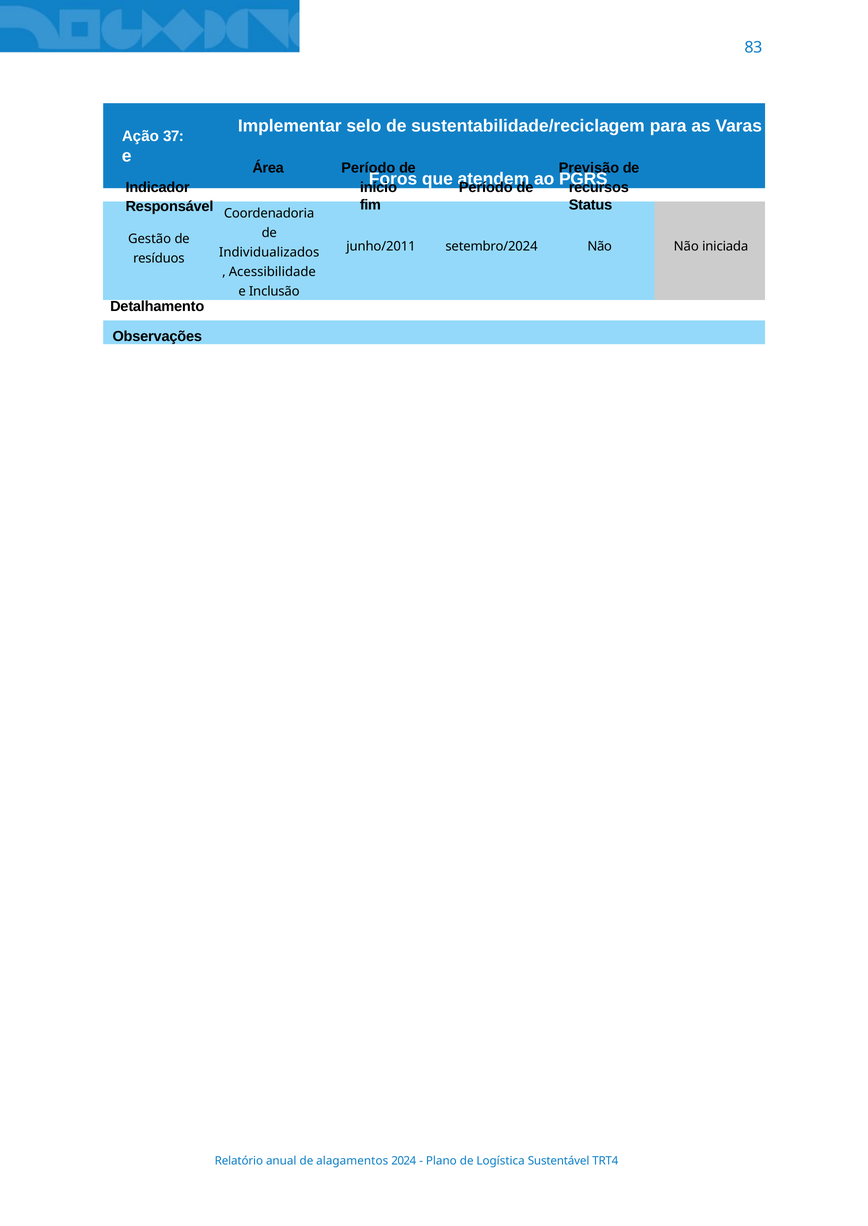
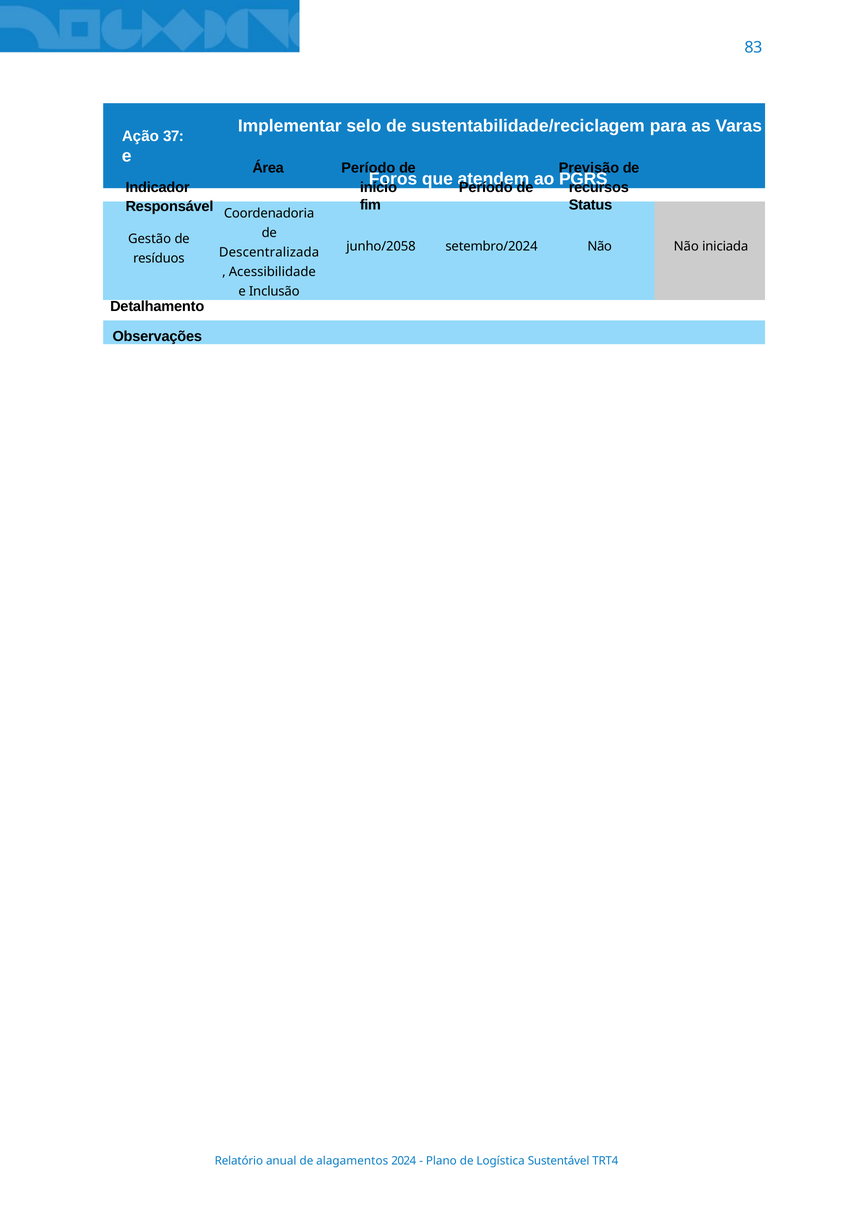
junho/2011: junho/2011 -> junho/2058 (381, 247)
Individualizados: Individualizados -> Descentralizada (269, 252)
